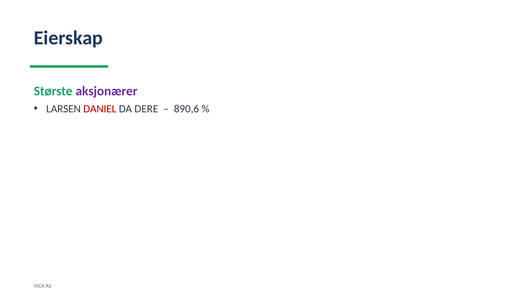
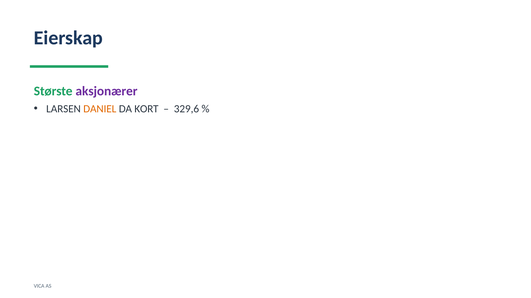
DANIEL colour: red -> orange (100, 109)
DERE: DERE -> KORT (146, 109)
890,6: 890,6 -> 329,6 (186, 109)
